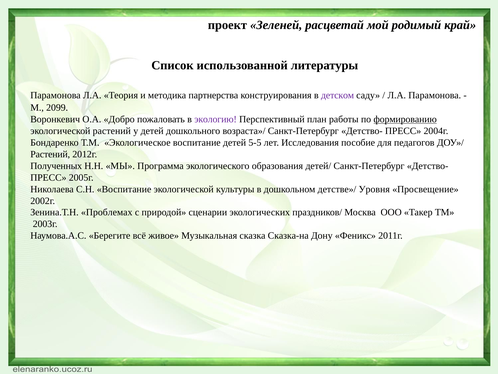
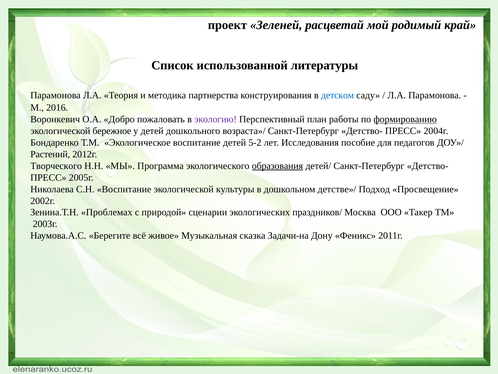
детском colour: purple -> blue (338, 95)
2099: 2099 -> 2016 (57, 108)
экологической растений: растений -> бережное (112, 131)
5-5: 5-5 -> 5-2 (255, 142)
Полученных: Полученных -> Творческого (56, 166)
образования underline: none -> present (277, 166)
Уровня: Уровня -> Подход (374, 189)
Сказка-на: Сказка-на -> Задачи-на (288, 235)
